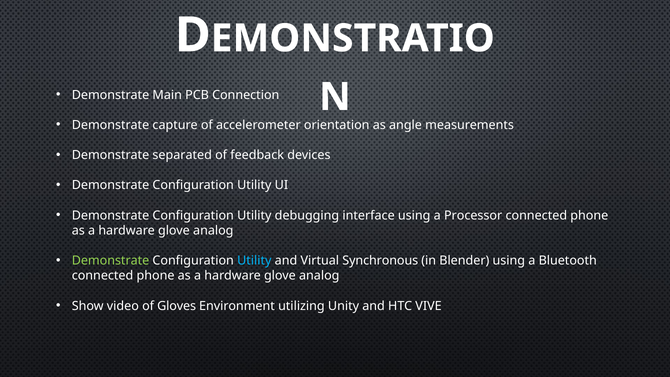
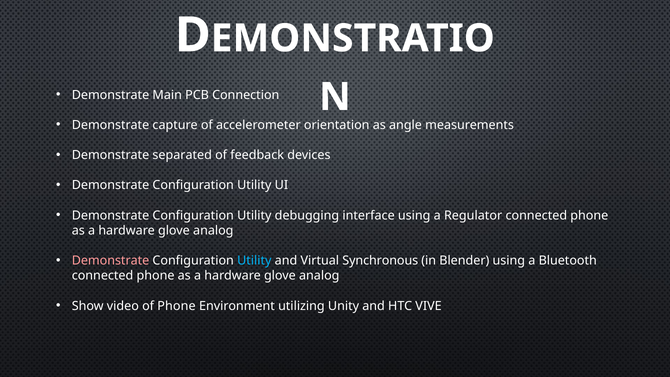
Processor: Processor -> Regulator (473, 215)
Demonstrate colour: light green -> pink (111, 261)
of Gloves: Gloves -> Phone (176, 306)
